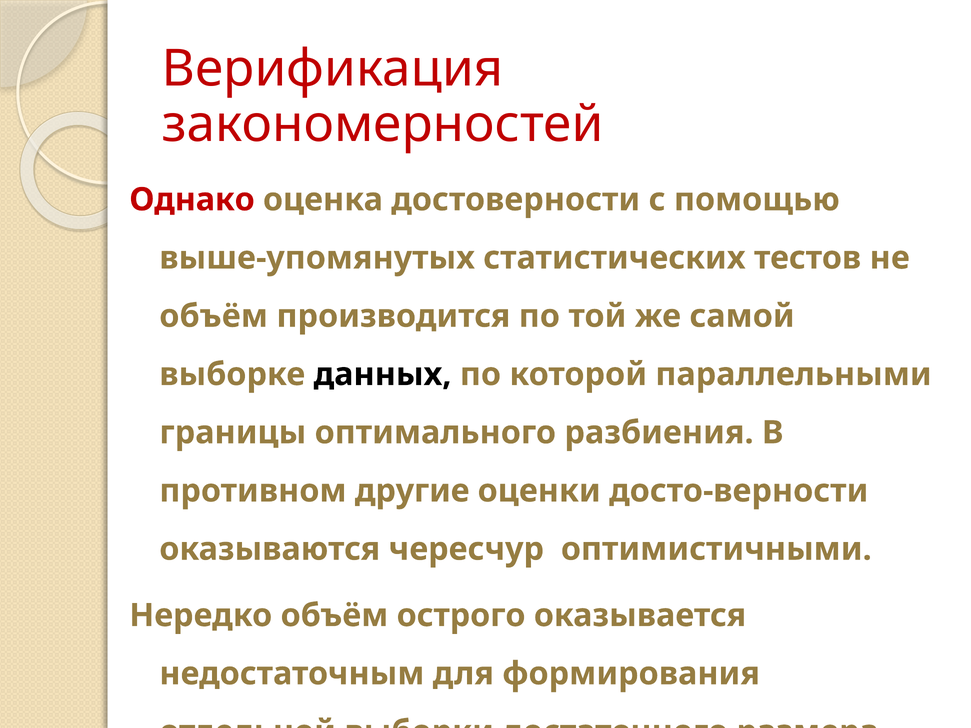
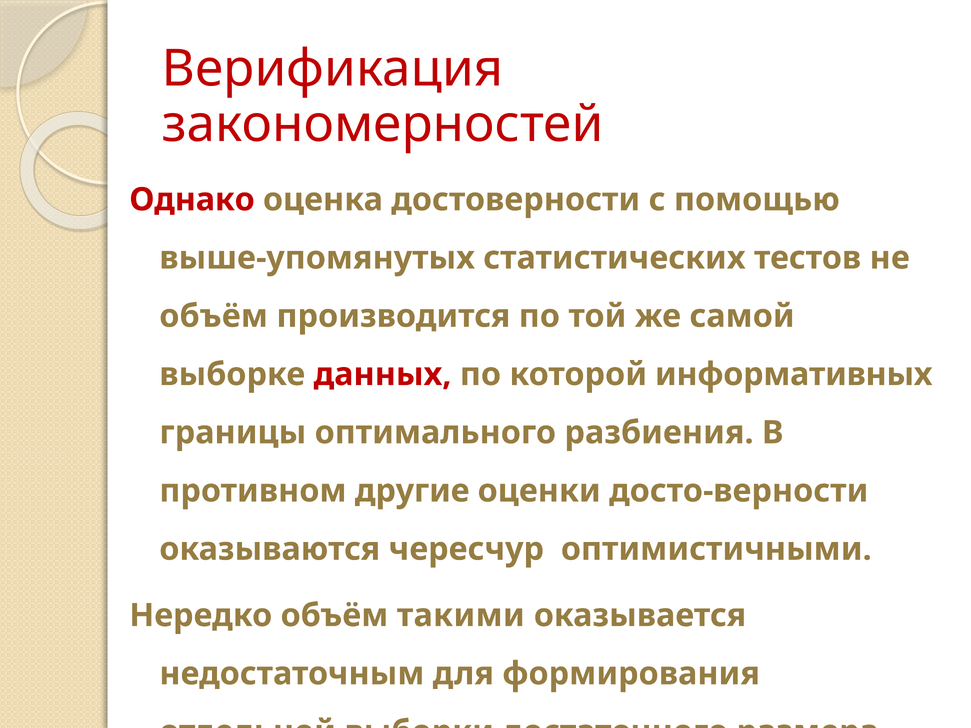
данных colour: black -> red (383, 375)
параллельными: параллельными -> информативных (794, 375)
острого: острого -> такими (461, 616)
